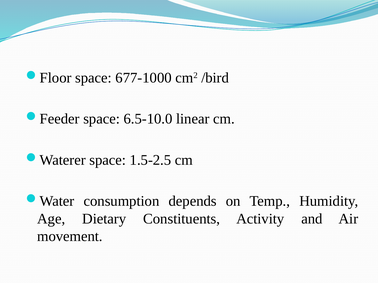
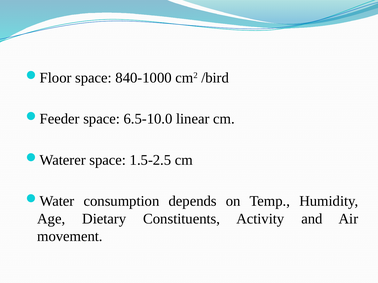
677-1000: 677-1000 -> 840-1000 (144, 78)
